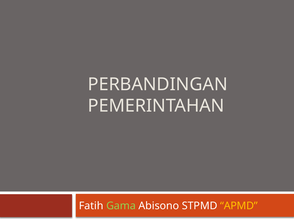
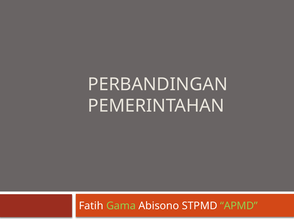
APMD colour: yellow -> light green (239, 206)
